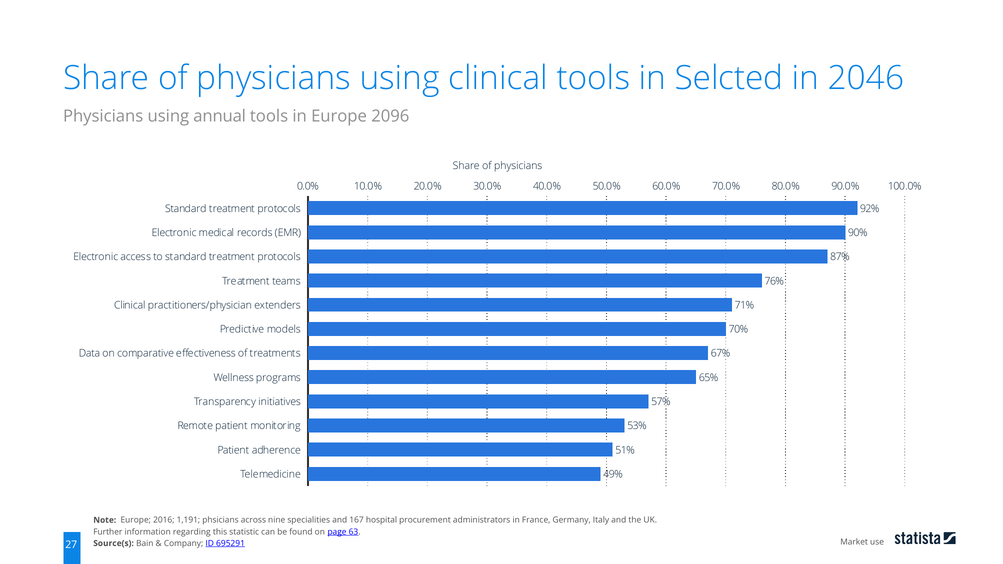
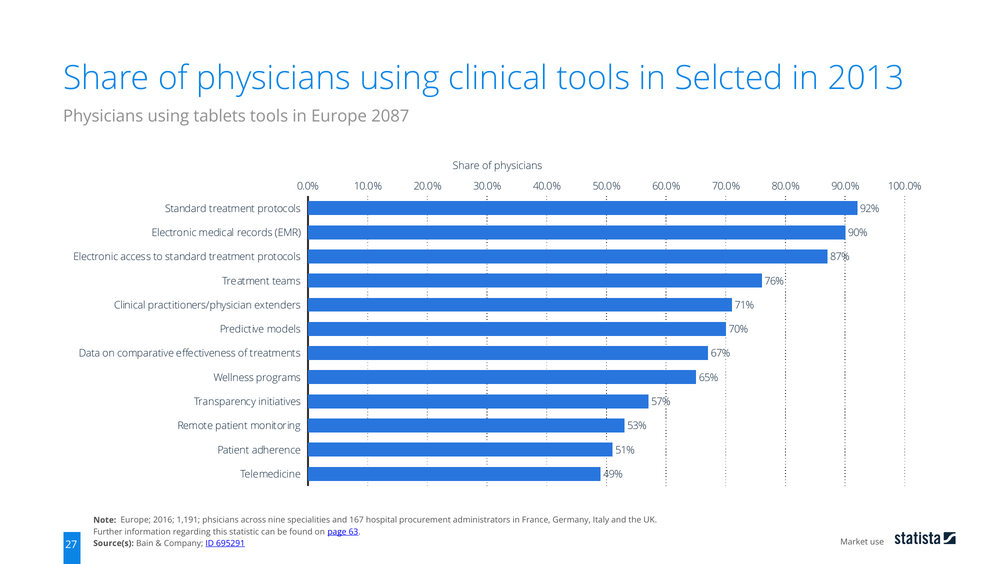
2046: 2046 -> 2013 (866, 78)
annual: annual -> tablets (220, 116)
2096: 2096 -> 2087 (390, 116)
